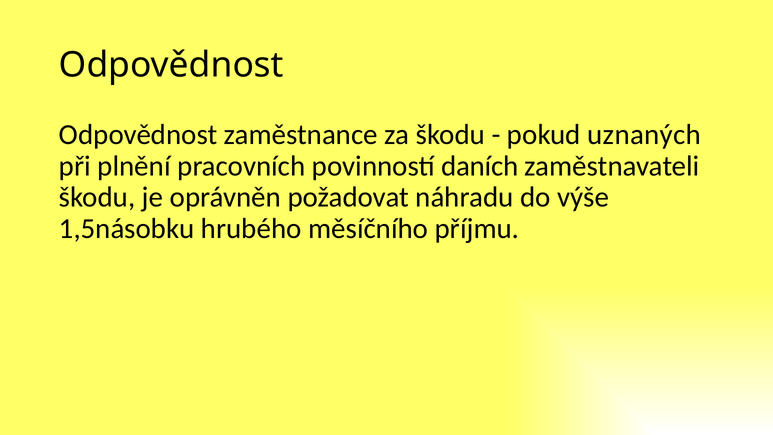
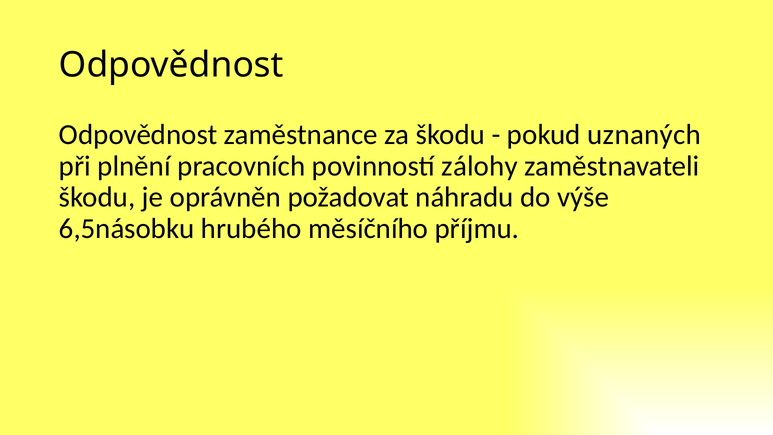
daních: daních -> zálohy (480, 166)
1,5násobku: 1,5násobku -> 6,5násobku (127, 229)
